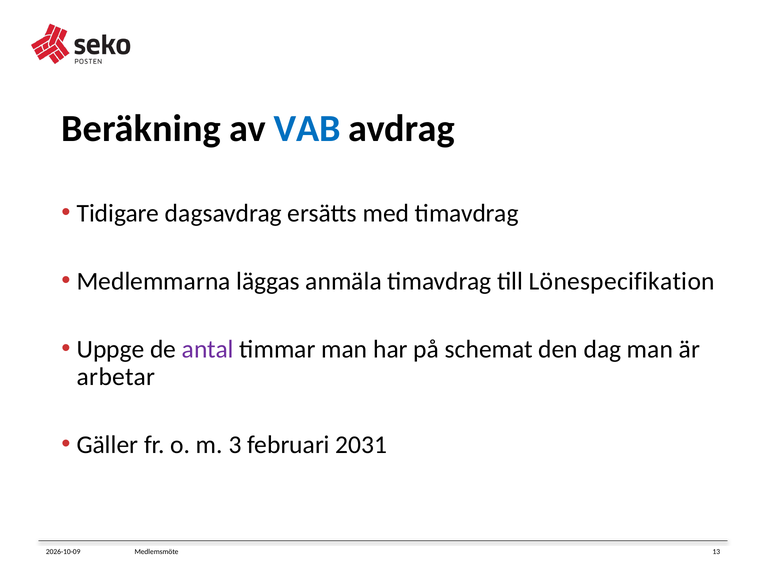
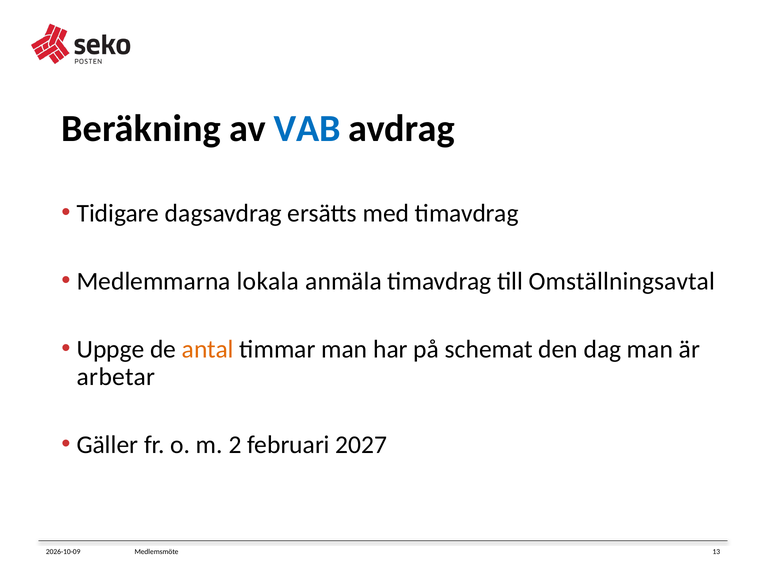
läggas: läggas -> lokala (268, 281)
Lönespecifikation: Lönespecifikation -> Omställningsavtal (622, 281)
antal colour: purple -> orange (208, 350)
3: 3 -> 2 (235, 445)
2031: 2031 -> 2027 (361, 445)
